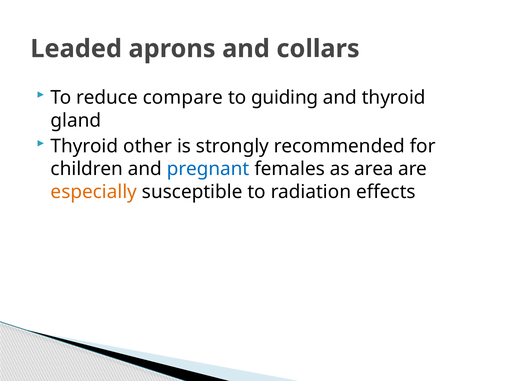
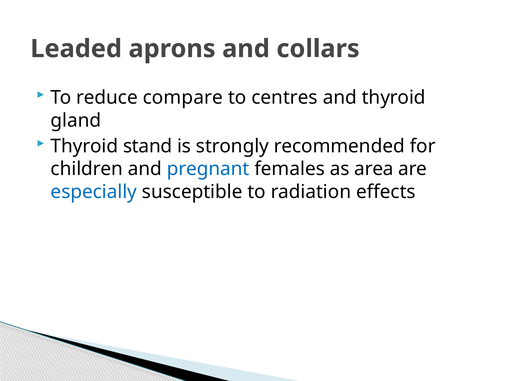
guiding: guiding -> centres (285, 97)
other: other -> stand (148, 146)
especially colour: orange -> blue (94, 192)
